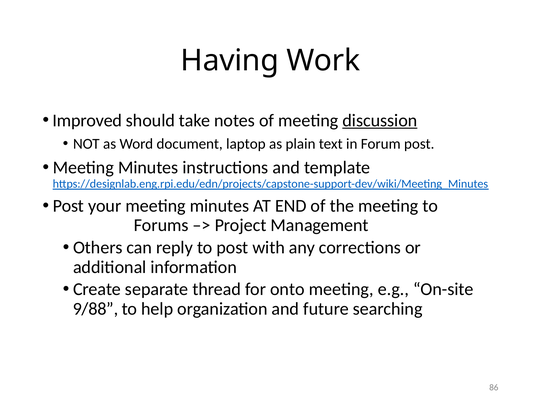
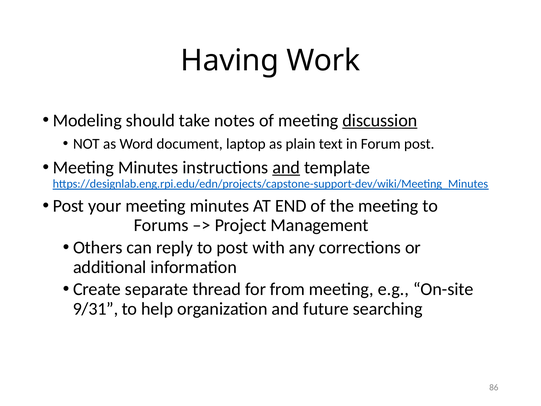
Improved: Improved -> Modeling (87, 120)
and underline: none -> present (286, 167)
onto: onto -> from (287, 289)
9/88: 9/88 -> 9/31 (95, 309)
